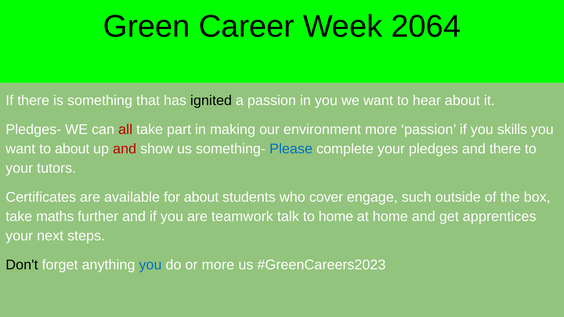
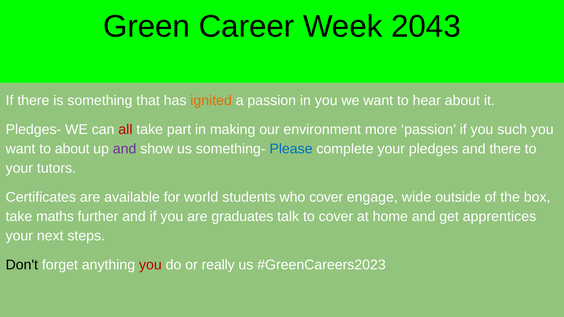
2064: 2064 -> 2043 (426, 27)
ignited colour: black -> orange (211, 101)
skills: skills -> such (512, 129)
and colour: red -> purple (125, 149)
for about: about -> world (201, 197)
such: such -> wide (416, 197)
teamwork: teamwork -> graduates (242, 217)
to home: home -> cover (336, 217)
you colour: blue -> red (150, 265)
or more: more -> really (218, 265)
